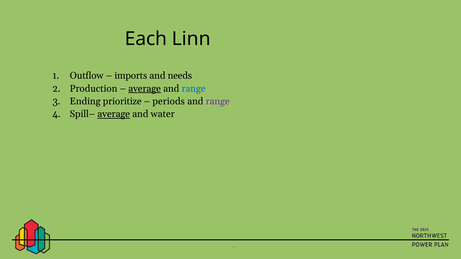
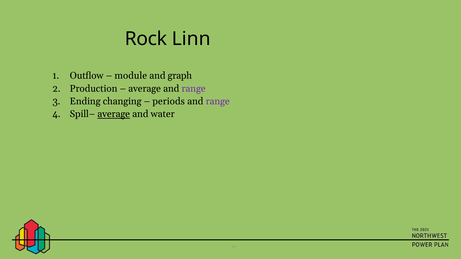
Each: Each -> Rock (146, 39)
imports: imports -> module (131, 76)
needs: needs -> graph (180, 76)
average underline: present -> none (145, 89)
range colour: blue -> purple (194, 89)
prioritize: prioritize -> changing (122, 101)
